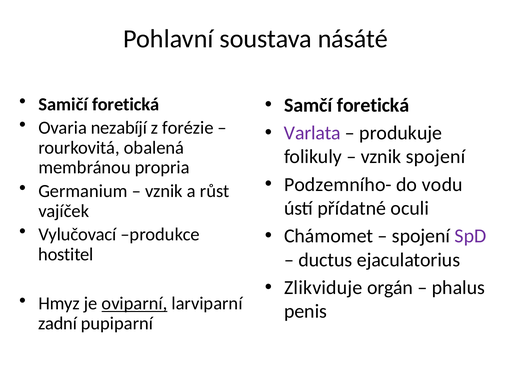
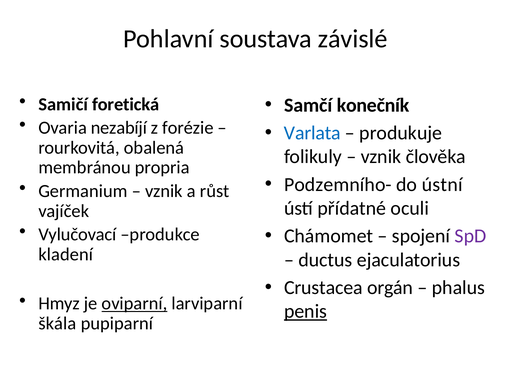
násáté: násáté -> závislé (353, 39)
Samčí foretická: foretická -> konečník (373, 105)
Varlata colour: purple -> blue (312, 133)
vznik spojení: spojení -> člověka (436, 157)
vodu: vodu -> ústní (442, 185)
hostitel: hostitel -> kladení (66, 255)
Zlikviduje: Zlikviduje -> Crustacea (323, 288)
penis underline: none -> present (306, 312)
zadní: zadní -> škála (57, 324)
